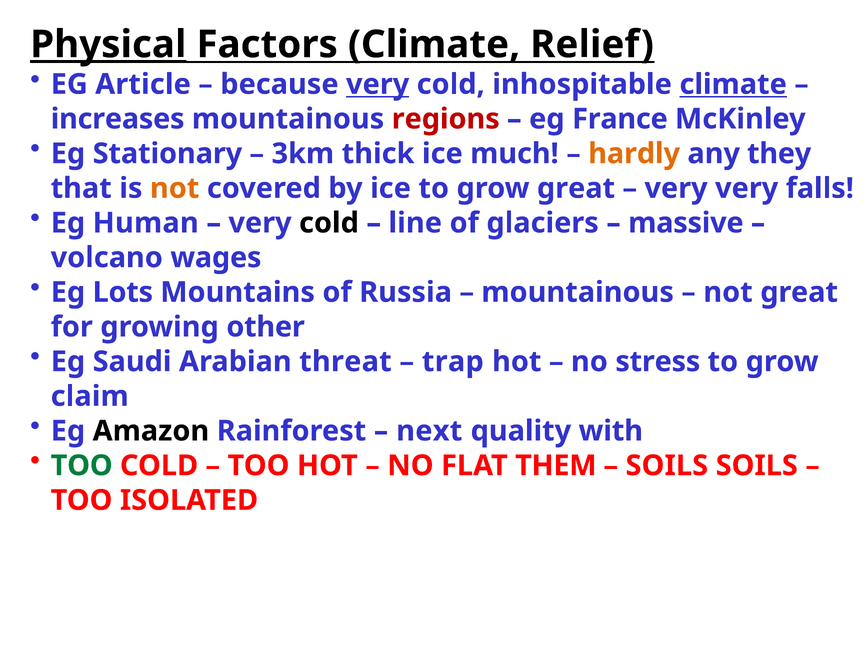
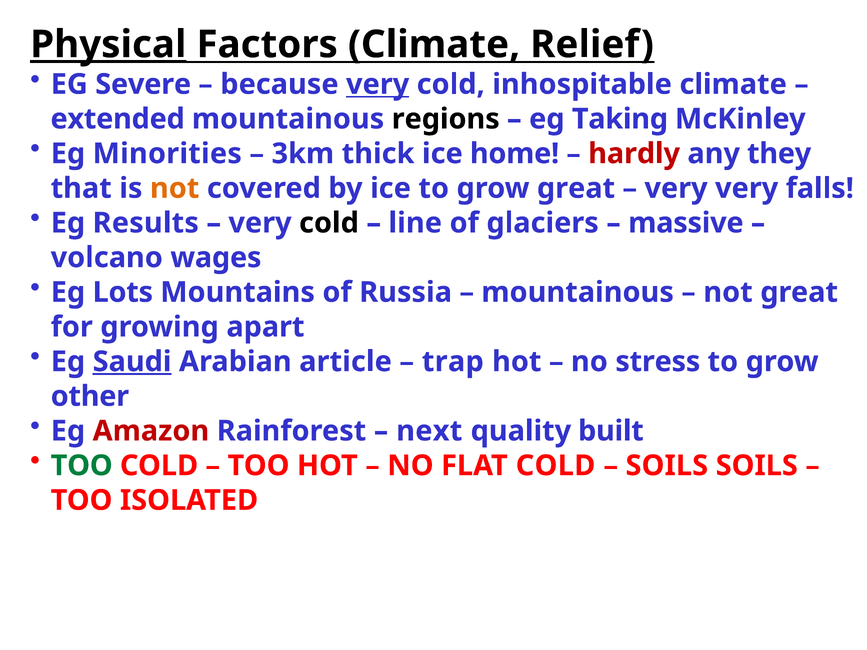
Article: Article -> Severe (143, 84)
climate underline: present -> none (733, 84)
increases: increases -> extended (118, 119)
regions colour: red -> black (446, 119)
France: France -> Taking (620, 119)
Stationary: Stationary -> Minorities (167, 154)
much: much -> home (515, 154)
hardly colour: orange -> red (634, 154)
Human: Human -> Results (146, 223)
other: other -> apart (265, 327)
Saudi underline: none -> present (132, 362)
threat: threat -> article (346, 362)
claim: claim -> other (90, 396)
Amazon colour: black -> red (151, 431)
with: with -> built (611, 431)
FLAT THEM: THEM -> COLD (556, 466)
